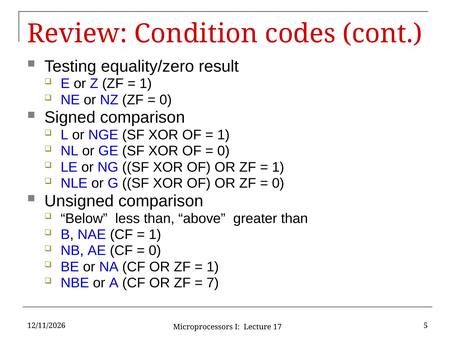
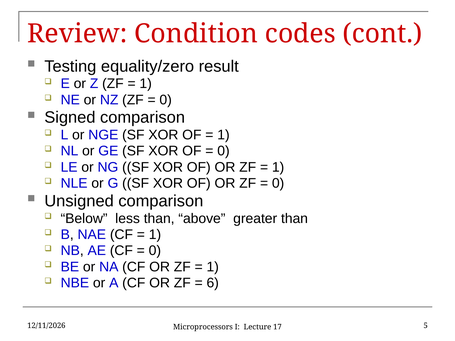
7: 7 -> 6 (213, 283)
